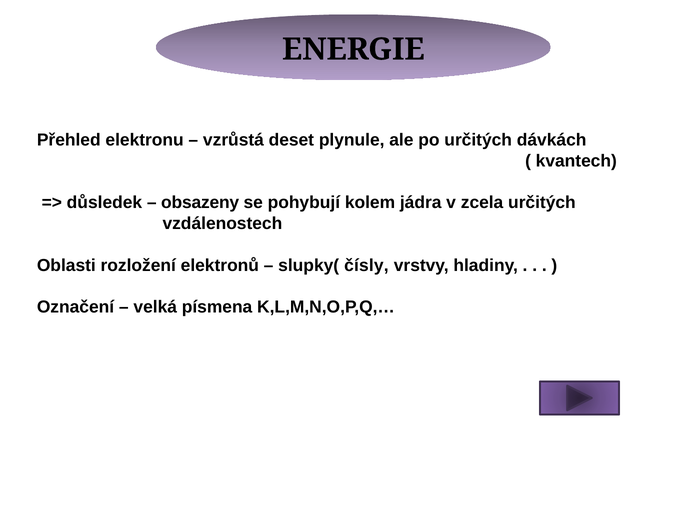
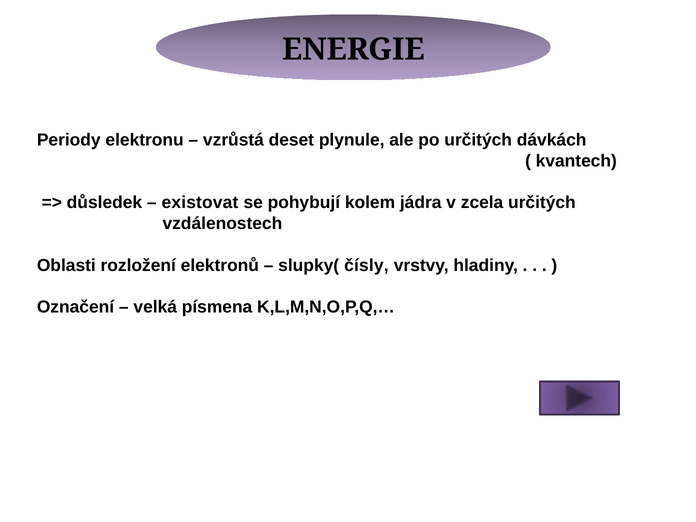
Přehled: Přehled -> Periody (69, 140)
obsazeny: obsazeny -> existovat (200, 203)
